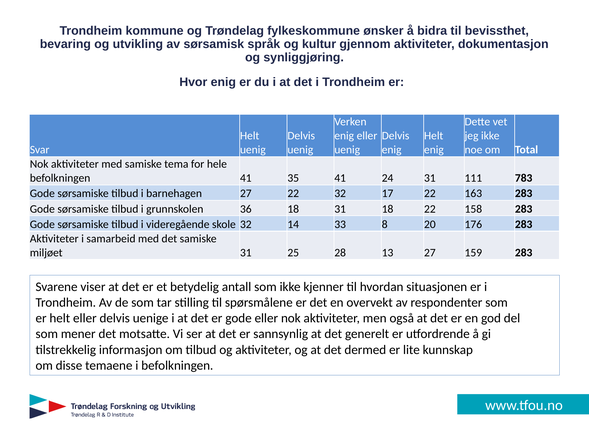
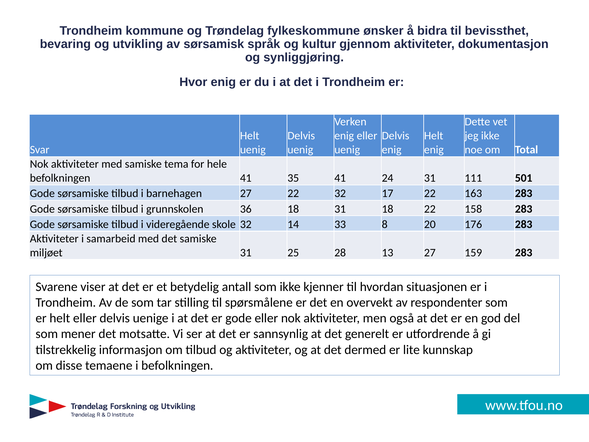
783: 783 -> 501 (524, 178)
